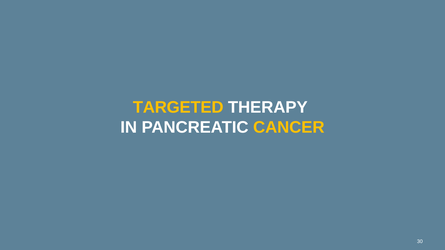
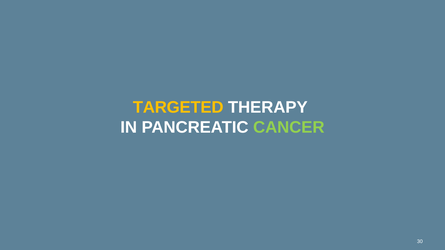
CANCER colour: yellow -> light green (289, 127)
